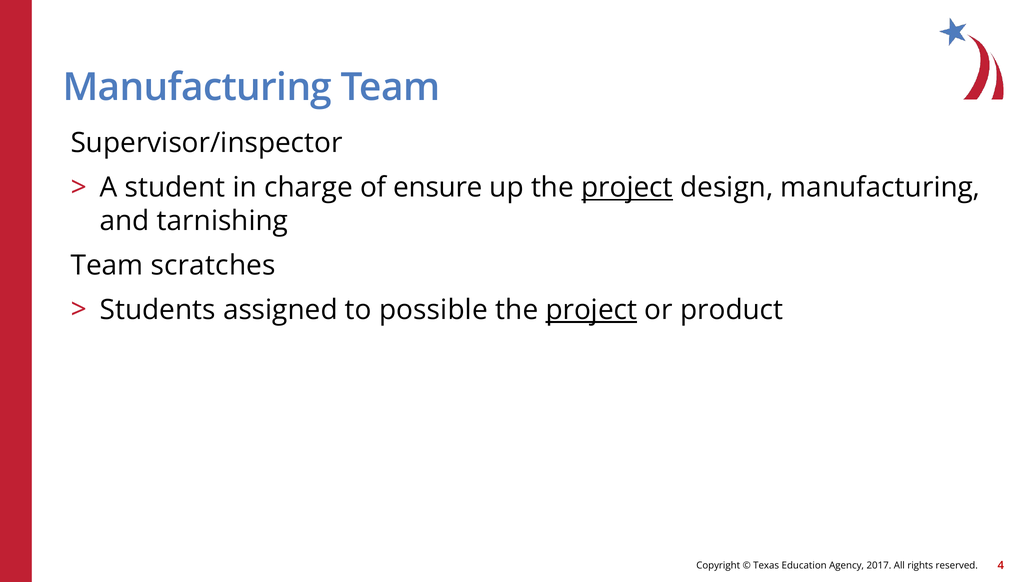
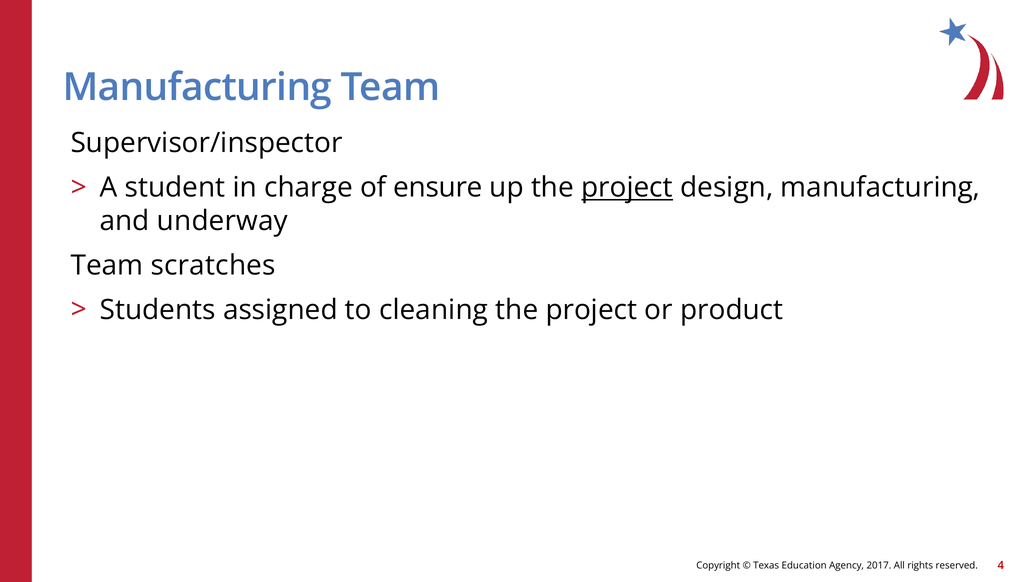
tarnishing: tarnishing -> underway (222, 221)
possible: possible -> cleaning (433, 310)
project underline: present -> none (591, 310)
